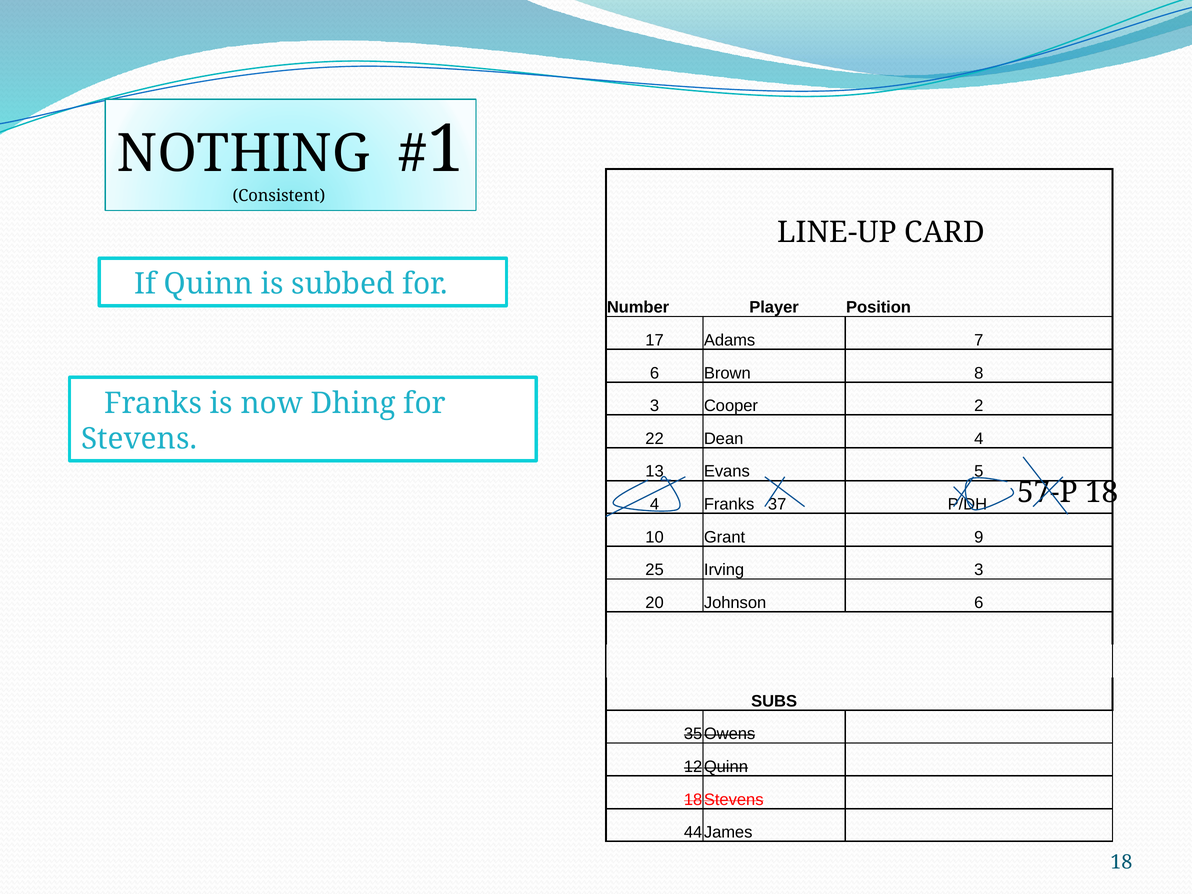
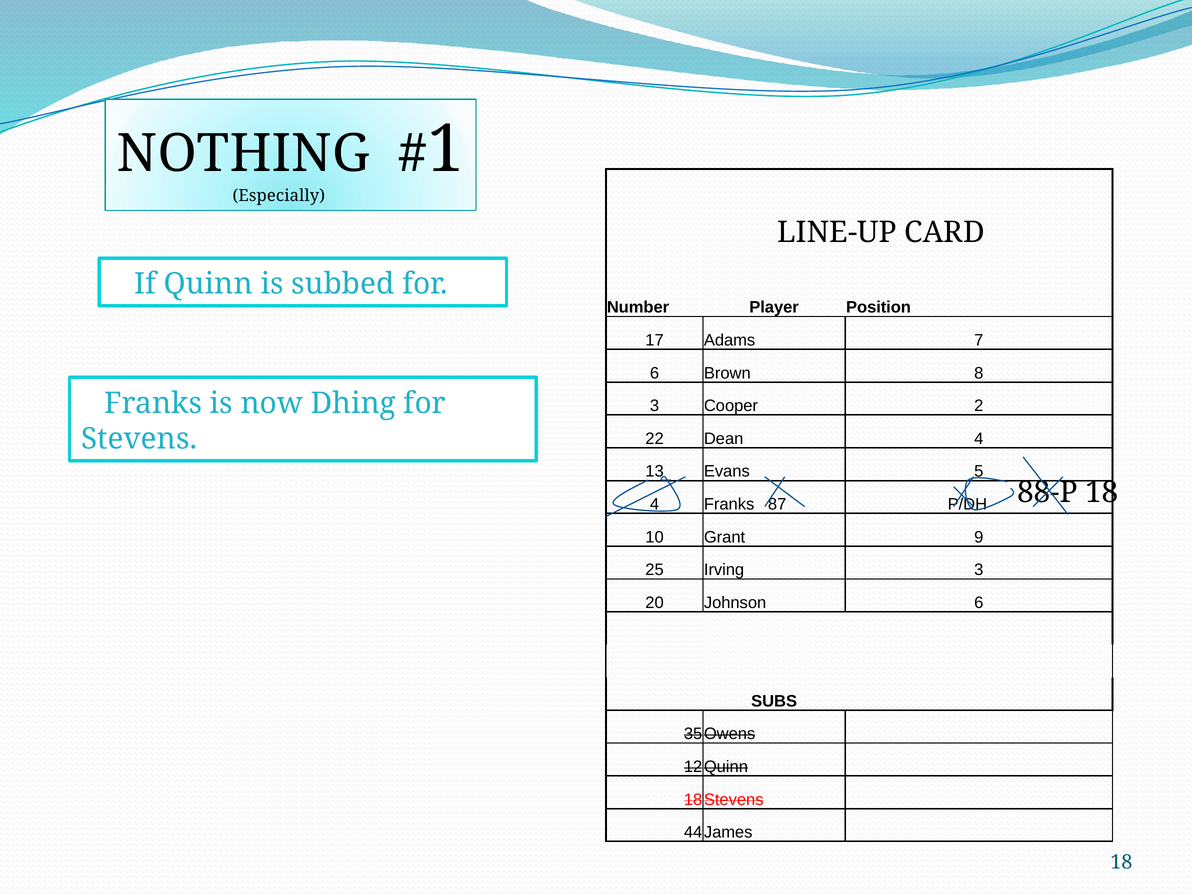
Consistent: Consistent -> Especially (279, 196)
57-P: 57-P -> 88-P (1047, 493)
37: 37 -> 87 (777, 504)
